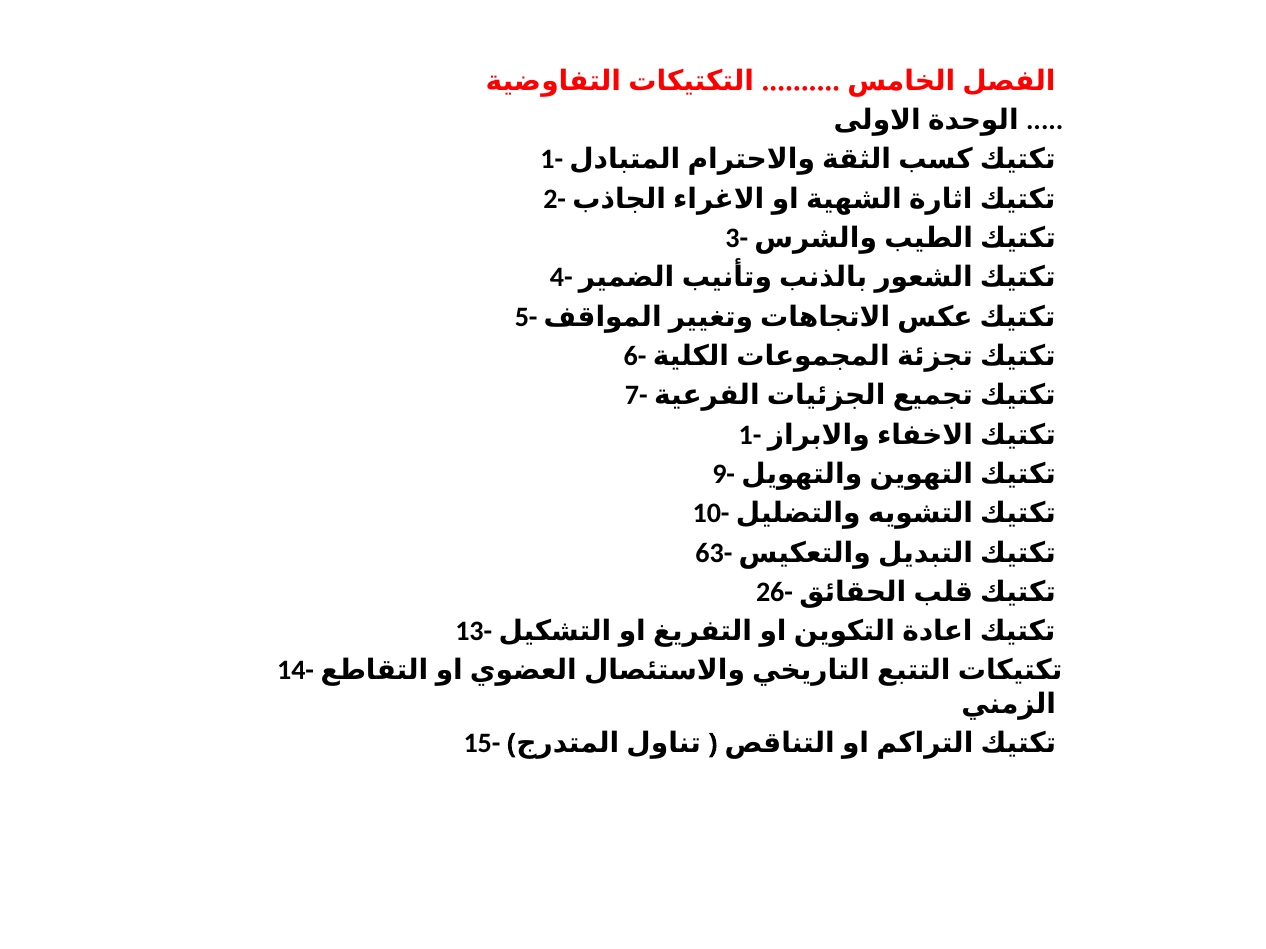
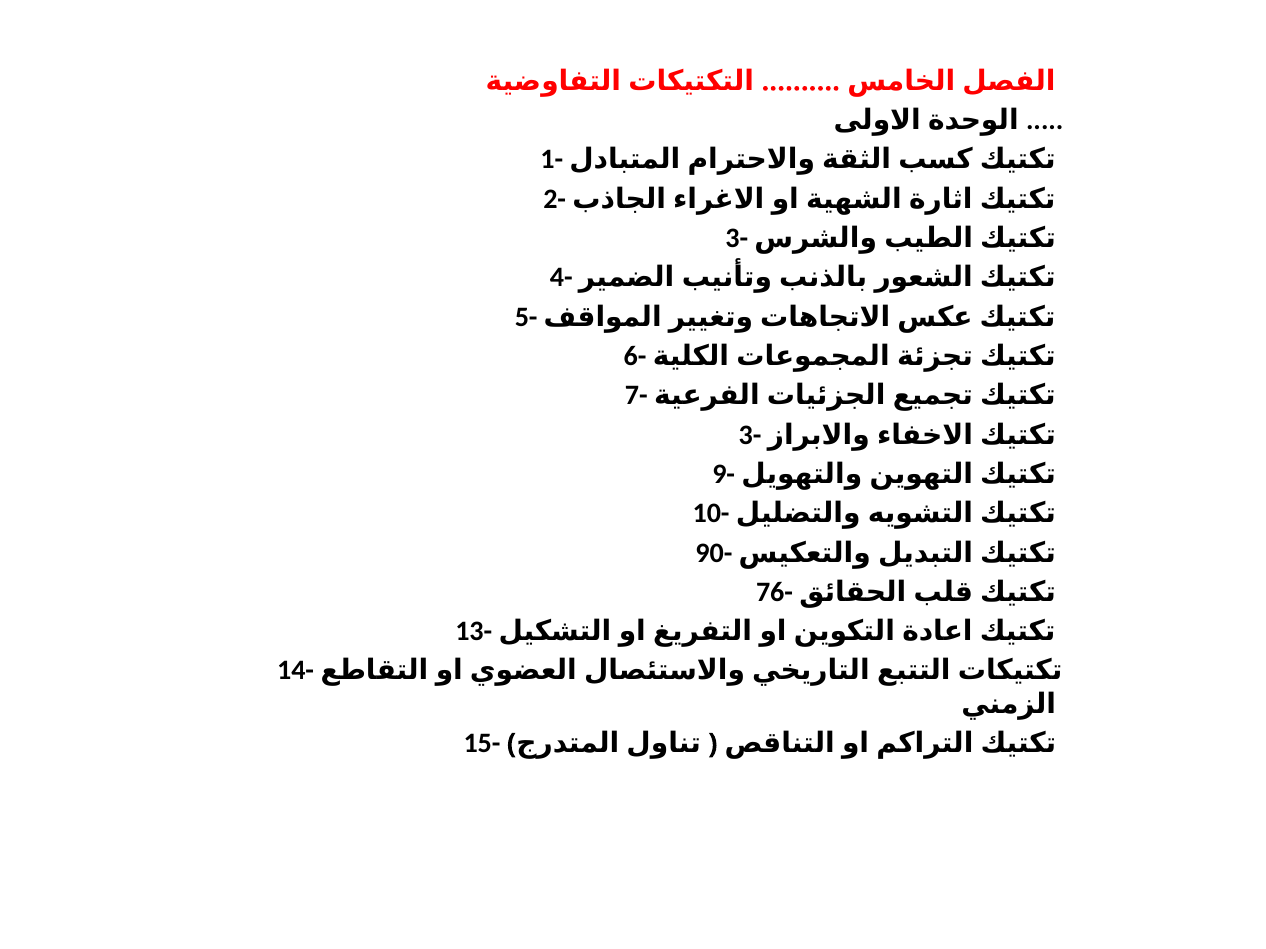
1-: 1- -> 3- (750, 435)
63-: 63- -> 90- (714, 553)
26-: 26- -> 76- (774, 592)
